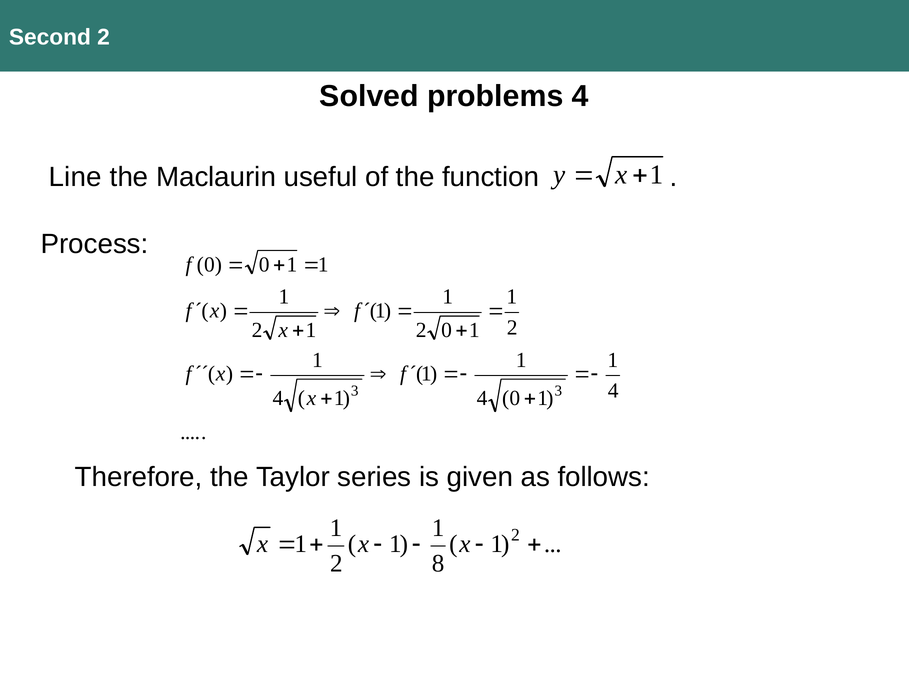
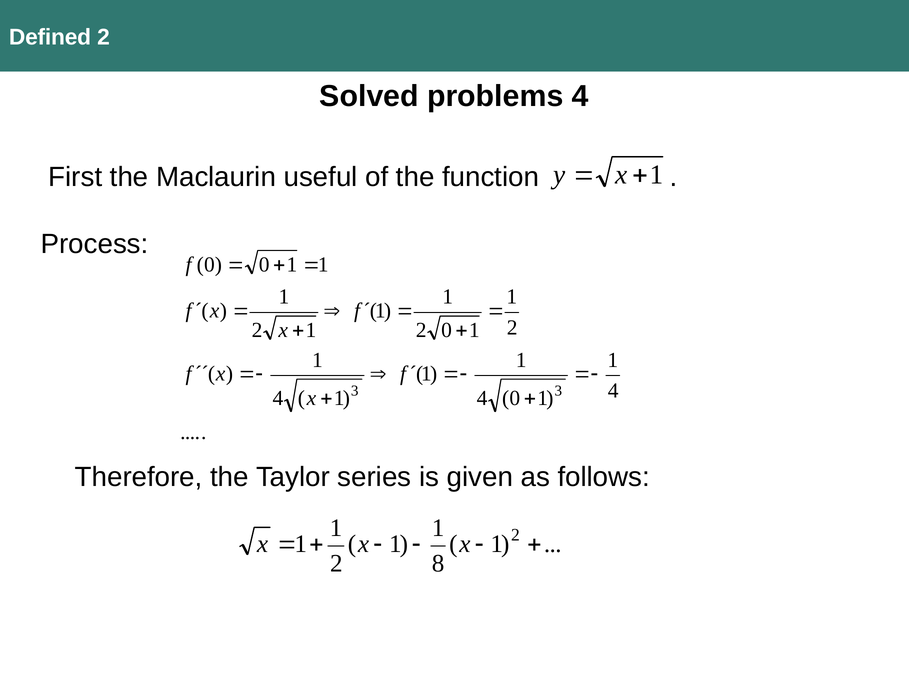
Second: Second -> Defined (50, 37)
Line: Line -> First (75, 177)
